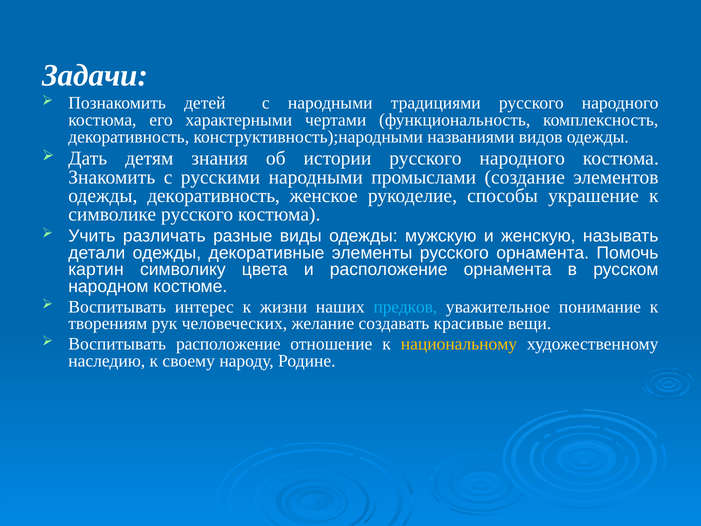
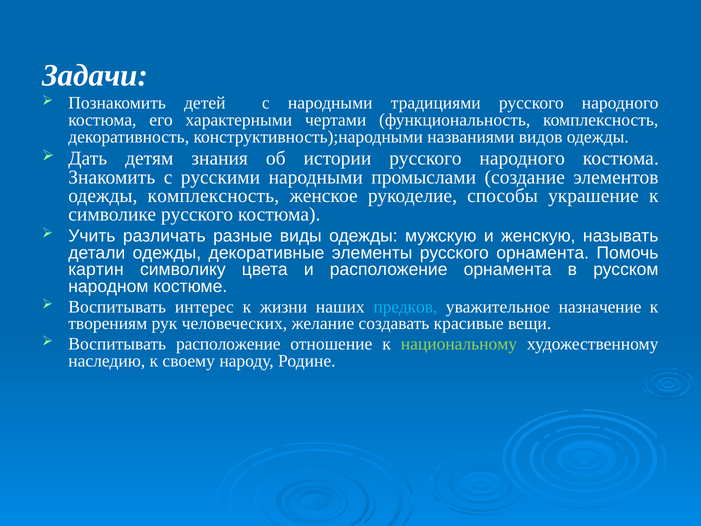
одежды декоративность: декоративность -> комплексность (213, 196)
понимание: понимание -> назначение (600, 307)
национальному colour: yellow -> light green (459, 344)
